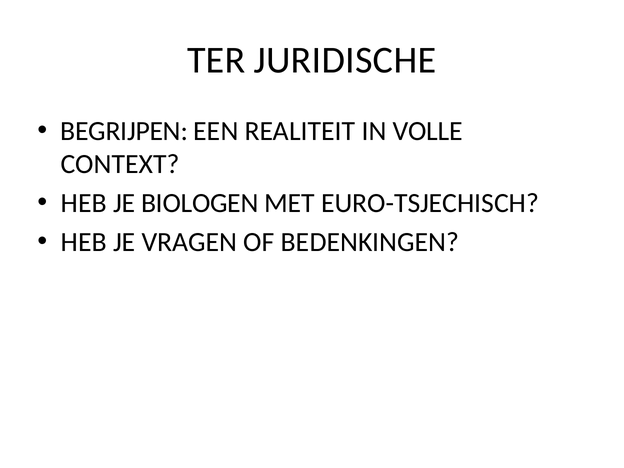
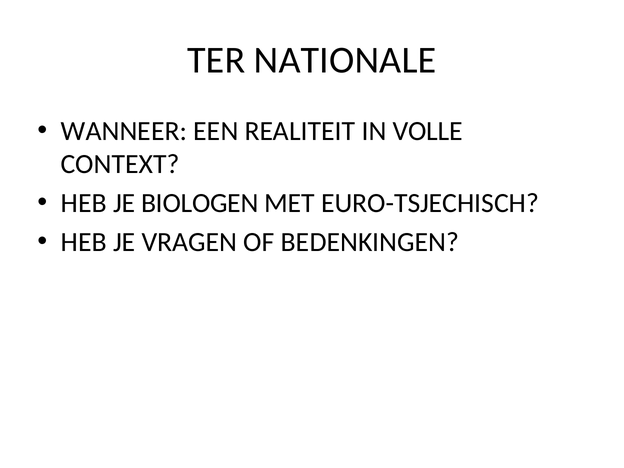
JURIDISCHE: JURIDISCHE -> NATIONALE (345, 60)
BEGRIJPEN: BEGRIJPEN -> WANNEER (124, 131)
